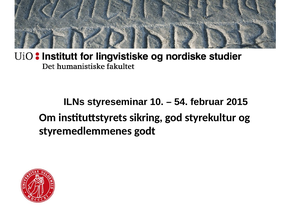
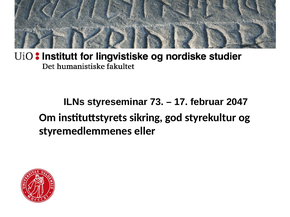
10: 10 -> 73 (157, 102)
54: 54 -> 17 (181, 102)
2015: 2015 -> 2047 (237, 102)
godt: godt -> eller (145, 131)
